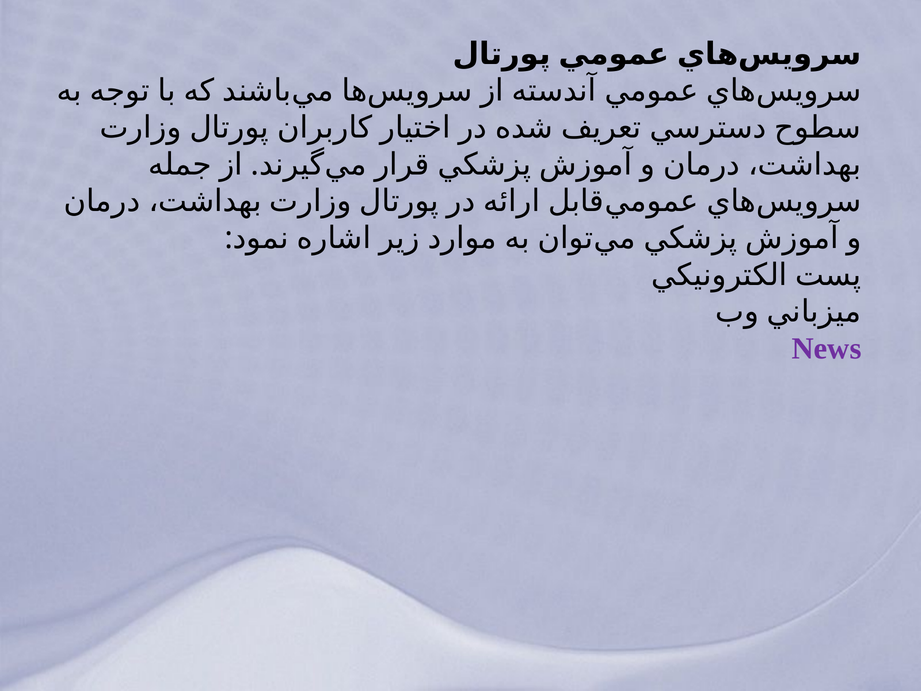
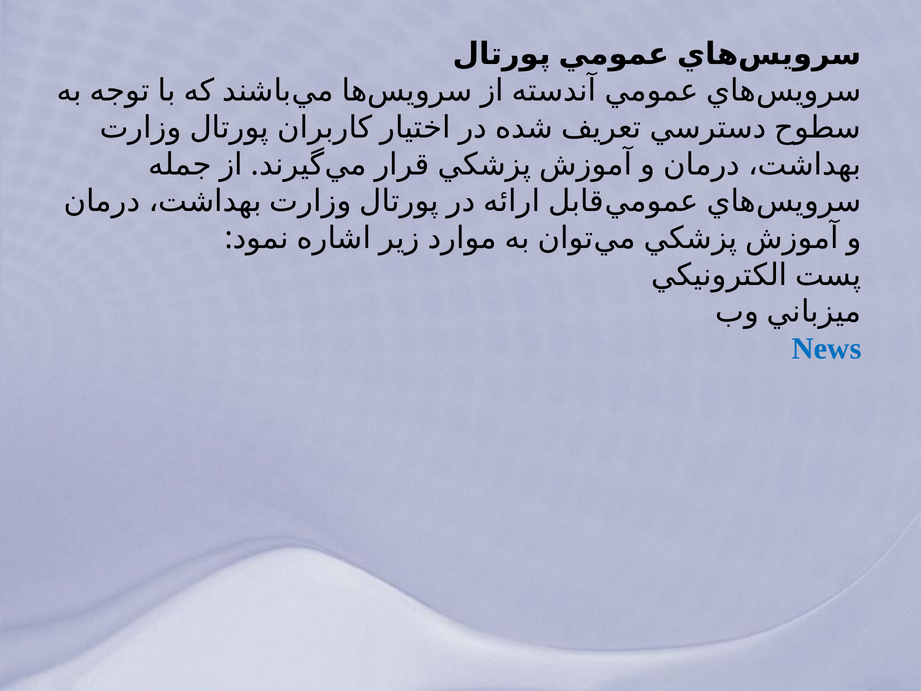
News colour: purple -> blue (827, 349)
